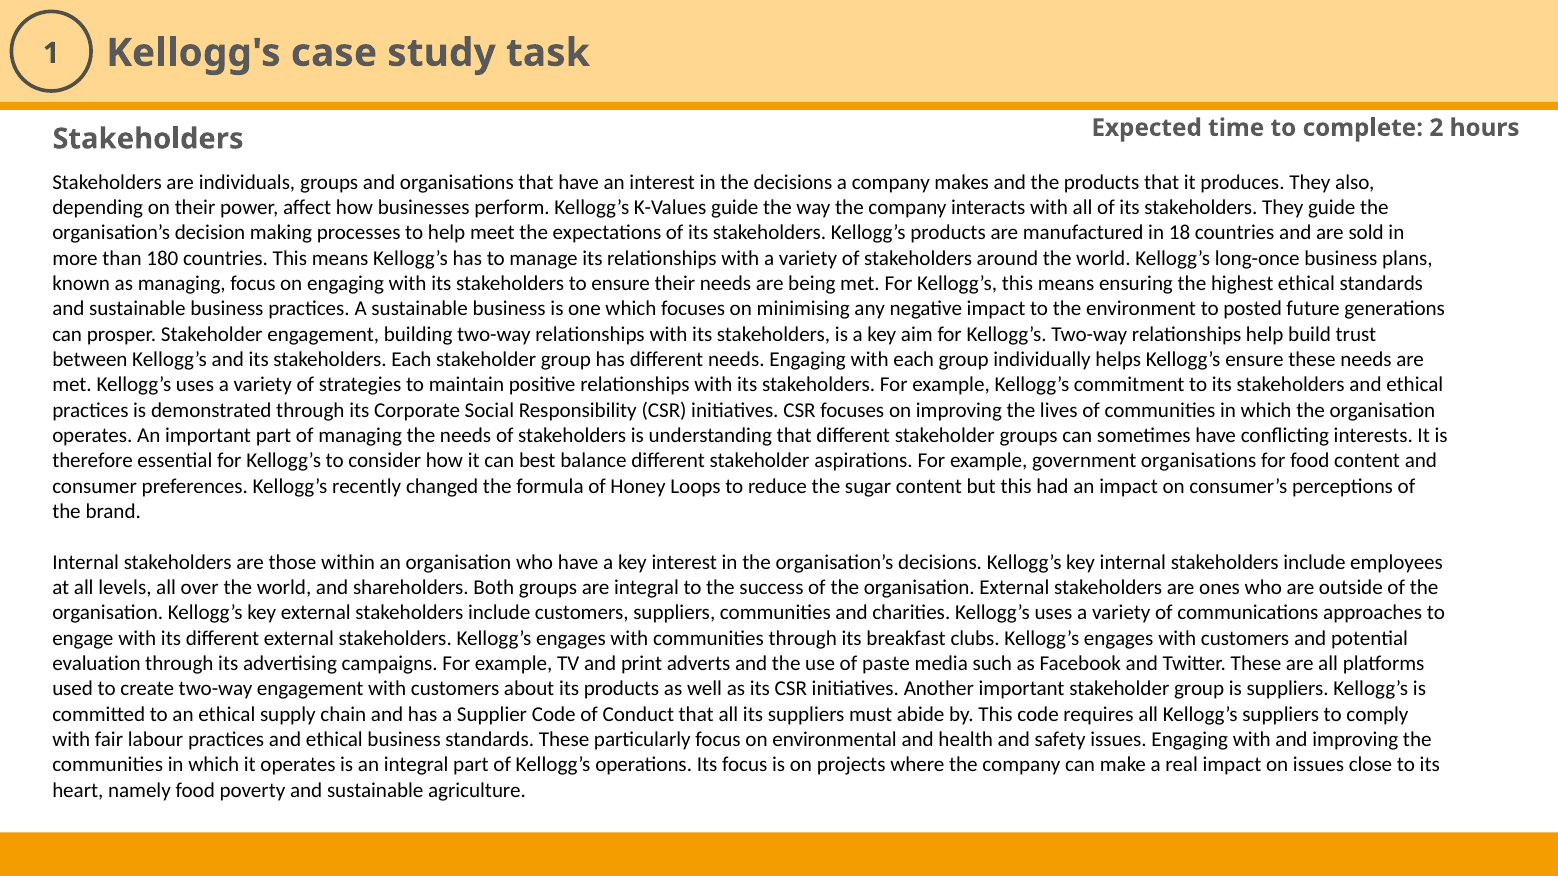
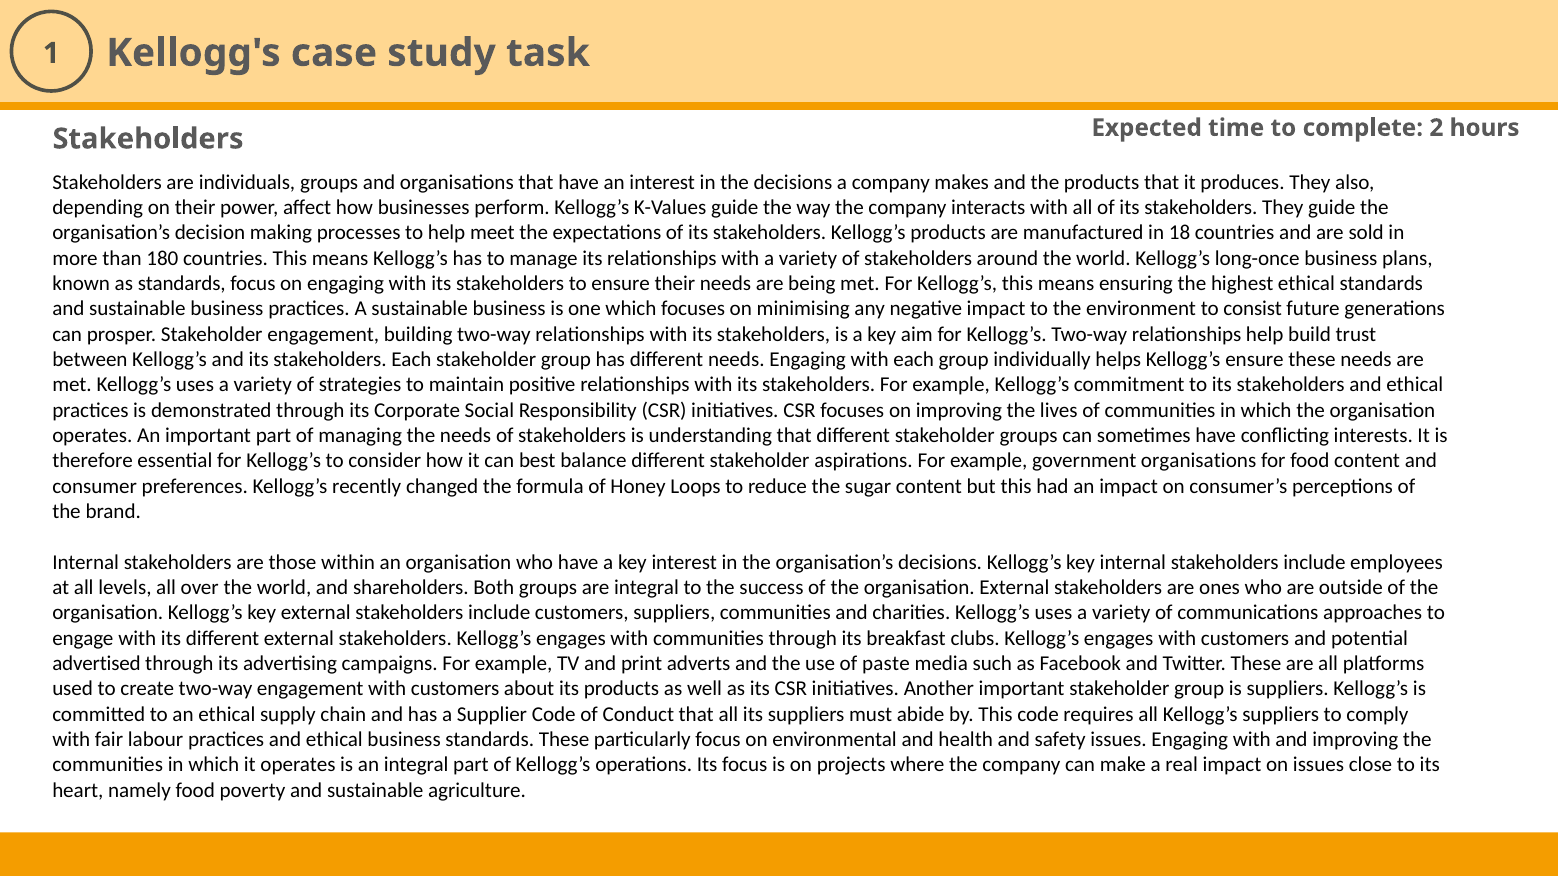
as managing: managing -> standards (182, 284)
posted: posted -> consist (1253, 309)
evaluation: evaluation -> advertised (97, 664)
